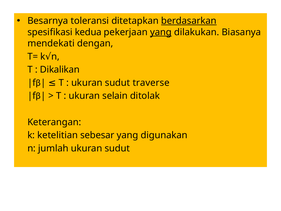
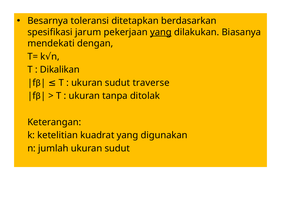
berdasarkan underline: present -> none (189, 21)
kedua: kedua -> jarum (88, 32)
selain: selain -> tanpa (115, 96)
sebesar: sebesar -> kuadrat (97, 135)
